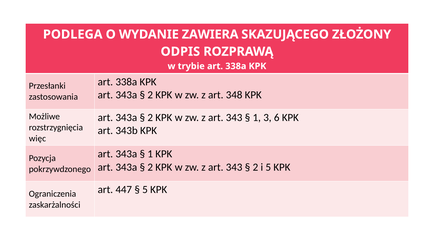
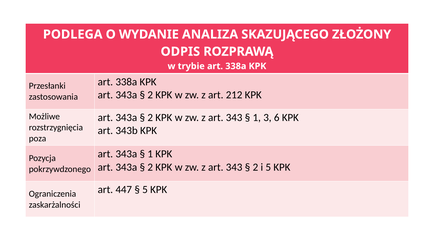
ZAWIERA: ZAWIERA -> ANALIZA (210, 34)
348: 348 -> 212 (234, 95)
więc: więc -> poza (38, 139)
